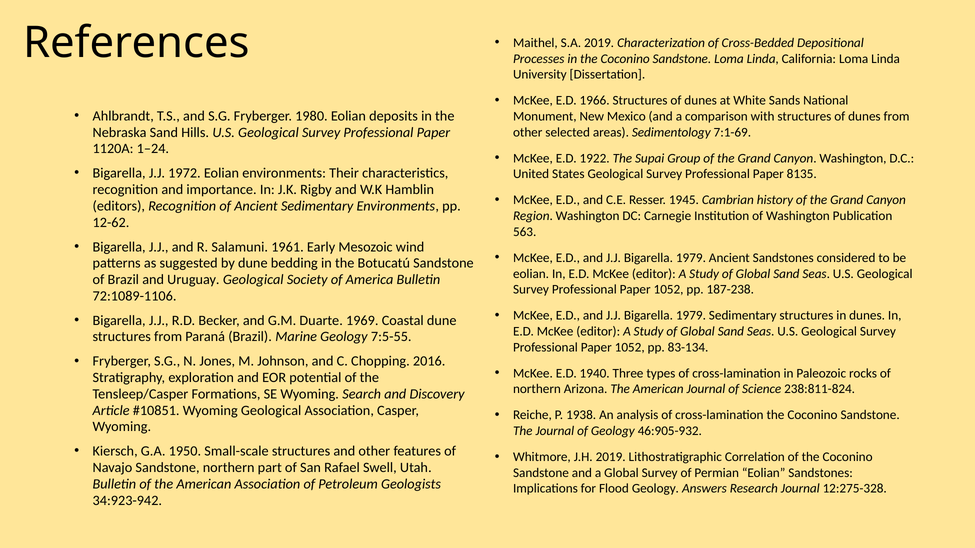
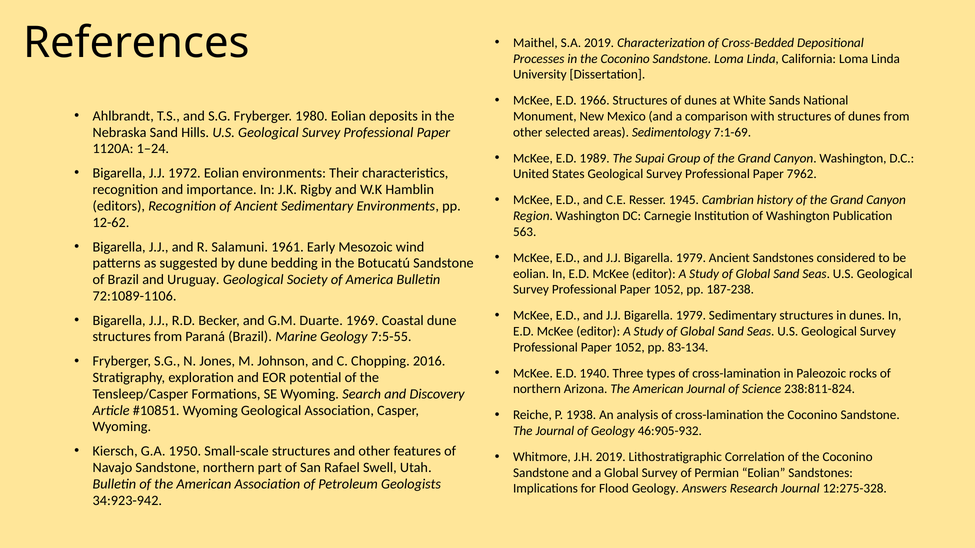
1922: 1922 -> 1989 (595, 158)
8135: 8135 -> 7962 (802, 174)
